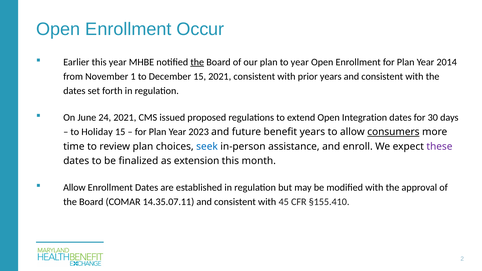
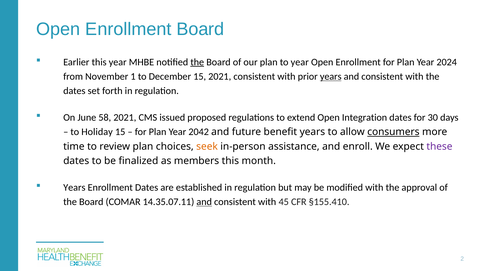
Enrollment Occur: Occur -> Board (200, 29)
2014: 2014 -> 2024 (447, 62)
years underline: none -> present (331, 77)
24: 24 -> 58 (105, 118)
2023: 2023 -> 2042 (199, 132)
seek colour: blue -> orange (207, 146)
extension: extension -> members (197, 161)
Allow: Allow -> Years (74, 187)
and underline: none -> present (204, 202)
